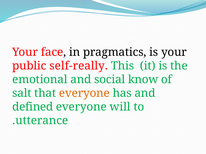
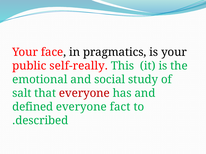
know: know -> study (143, 80)
everyone colour: orange -> red (84, 93)
will: will -> fact (120, 107)
utterance: utterance -> described (42, 121)
